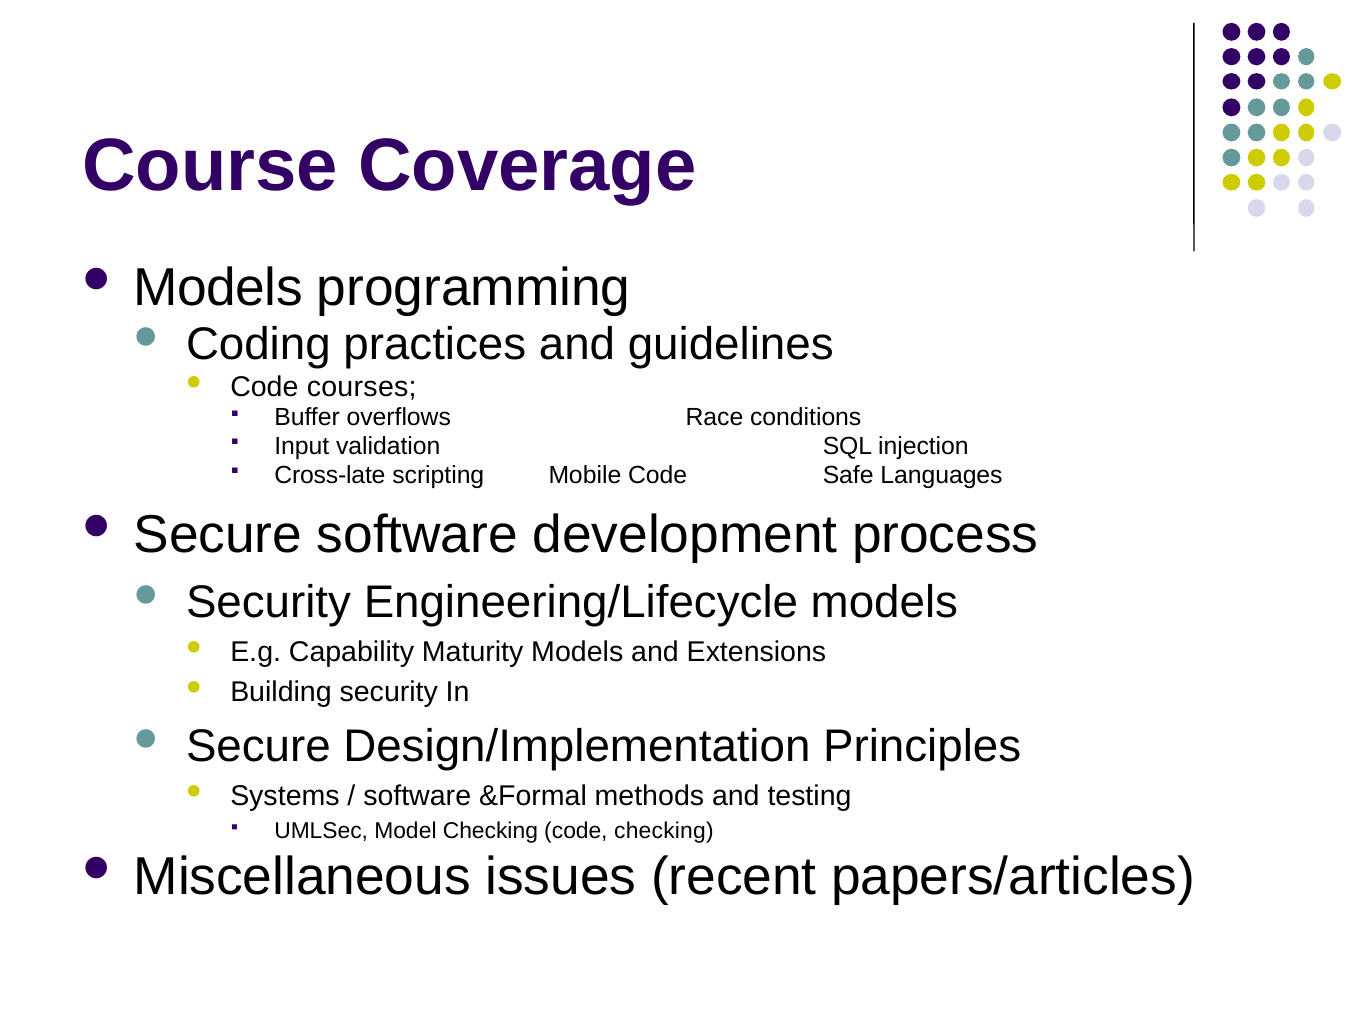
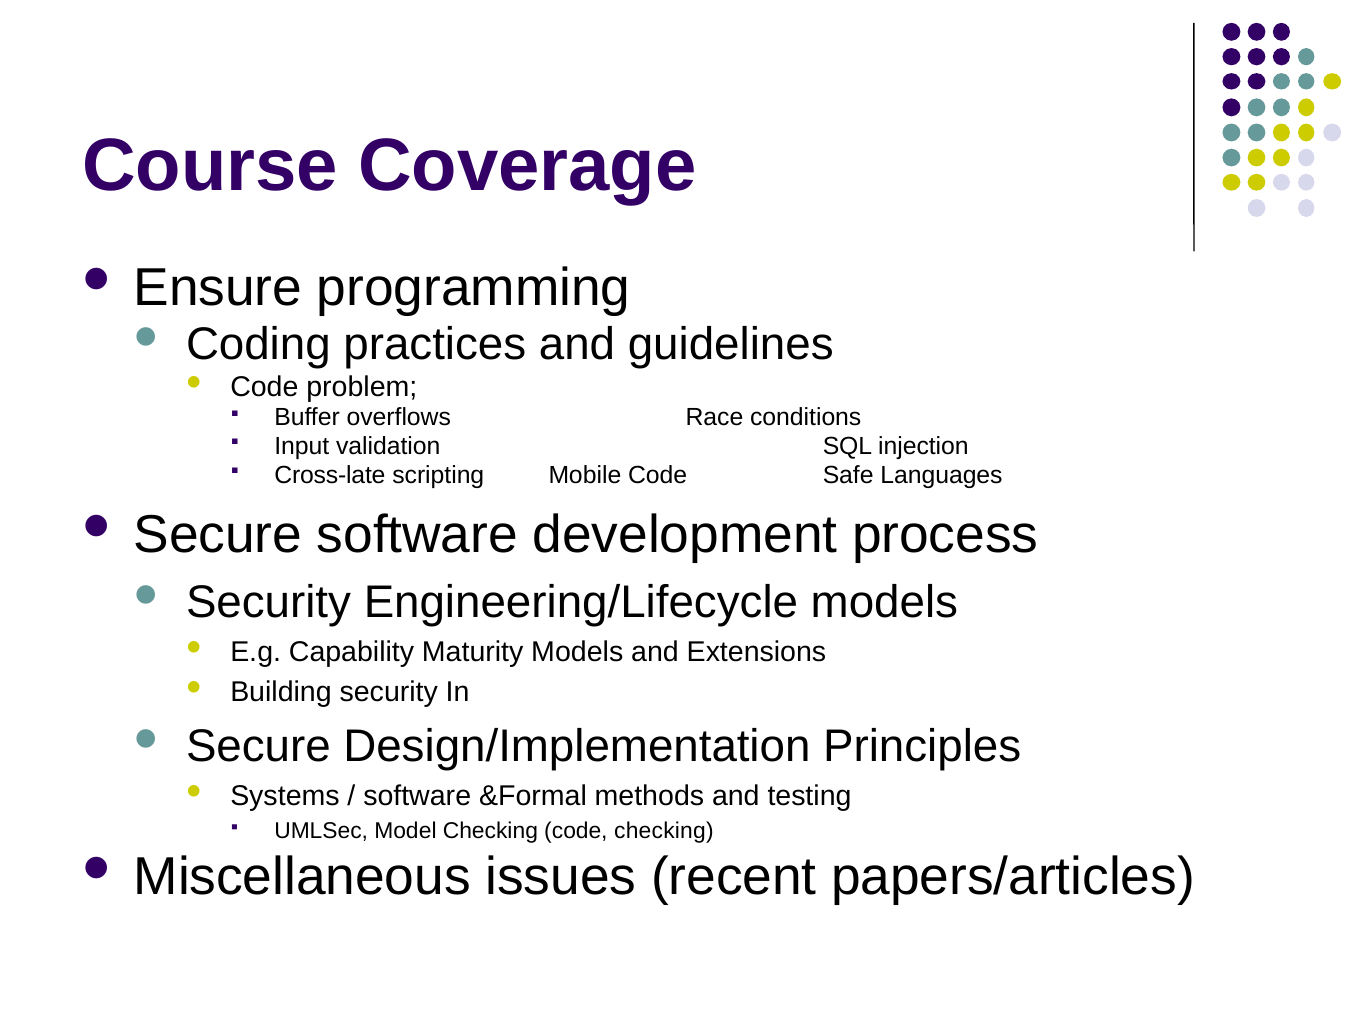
Models: Models -> Ensure (218, 288)
courses: courses -> problem (362, 387)
